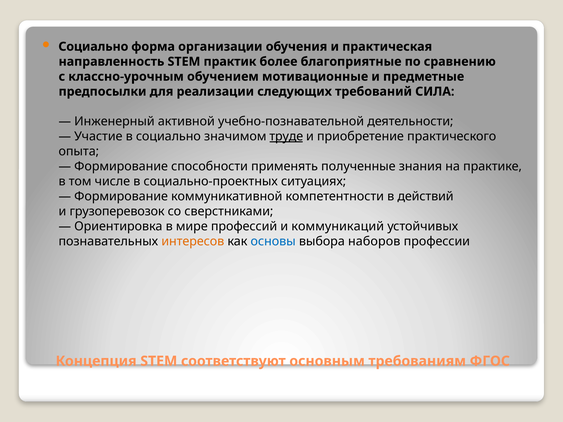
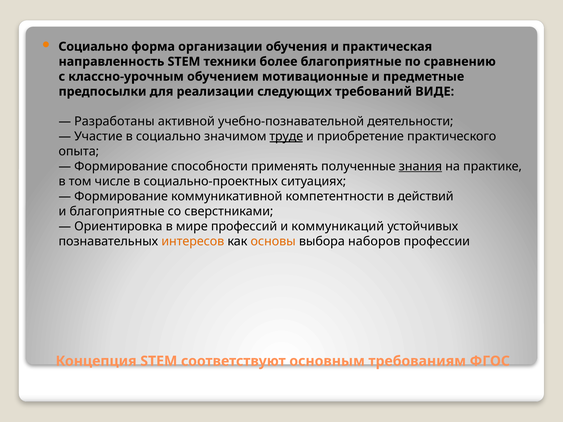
практик: практик -> техники (230, 62)
СИЛА: СИЛА -> ВИДЕ (435, 92)
Инженерный: Инженерный -> Разработаны (114, 122)
знания underline: none -> present (420, 167)
и грузоперевозок: грузоперевозок -> благоприятные (117, 211)
основы colour: blue -> orange (273, 241)
